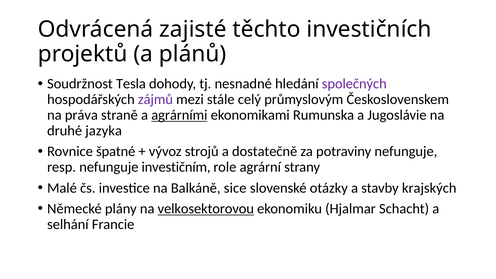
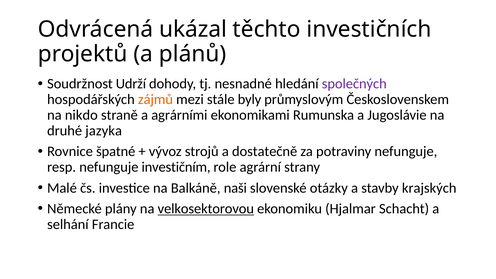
zajisté: zajisté -> ukázal (193, 29)
Tesla: Tesla -> Udrží (131, 84)
zájmů colour: purple -> orange (155, 99)
celý: celý -> byly (249, 99)
práva: práva -> nikdo (81, 115)
agrárními underline: present -> none (179, 115)
sice: sice -> naši (235, 188)
